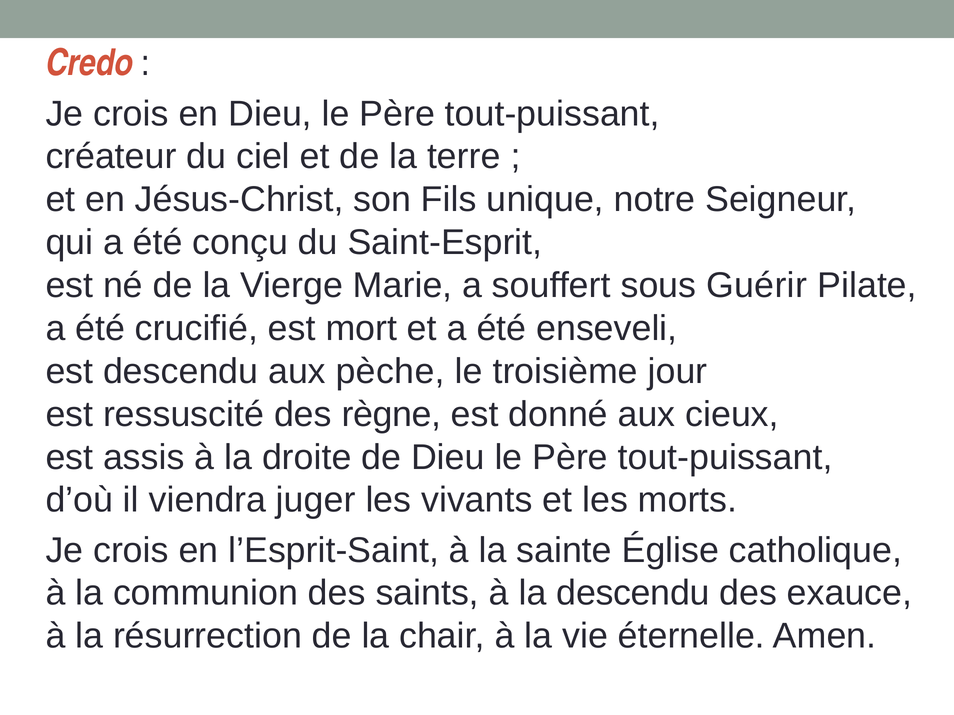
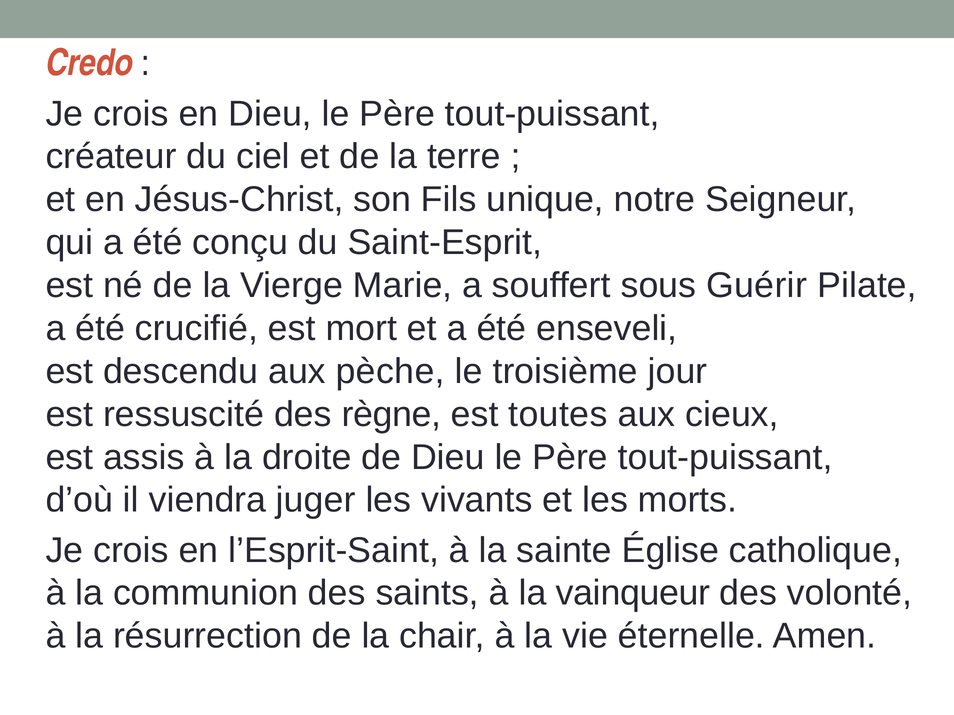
donné: donné -> toutes (558, 415)
la descendu: descendu -> vainqueur (633, 594)
exauce: exauce -> volonté (849, 594)
